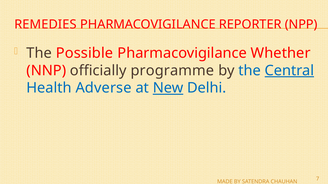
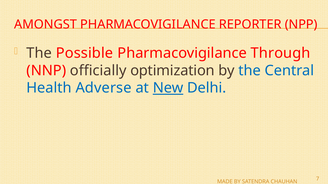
REMEDIES: REMEDIES -> AMONGST (46, 24)
Whether: Whether -> Through (281, 53)
programme: programme -> optimization (172, 71)
Central underline: present -> none (289, 71)
